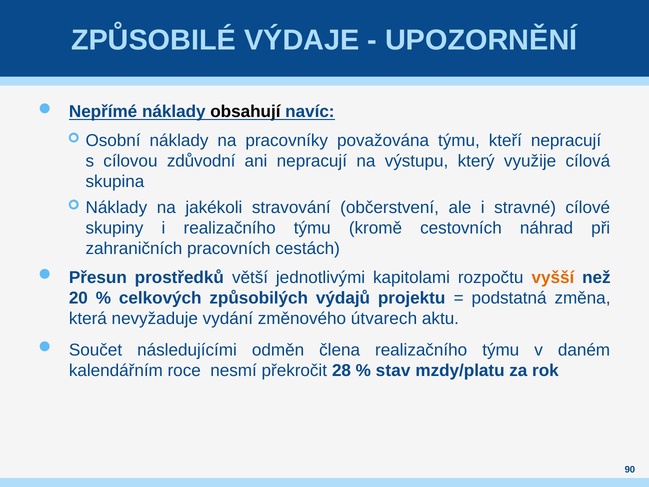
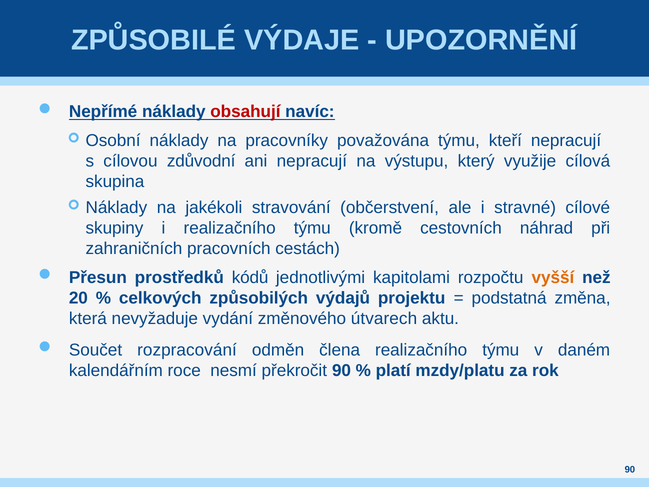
obsahují colour: black -> red (245, 112)
větší: větší -> kódů (250, 277)
následujícími: následujícími -> rozpracování (187, 350)
překročit 28: 28 -> 90 (342, 370)
stav: stav -> platí (393, 370)
